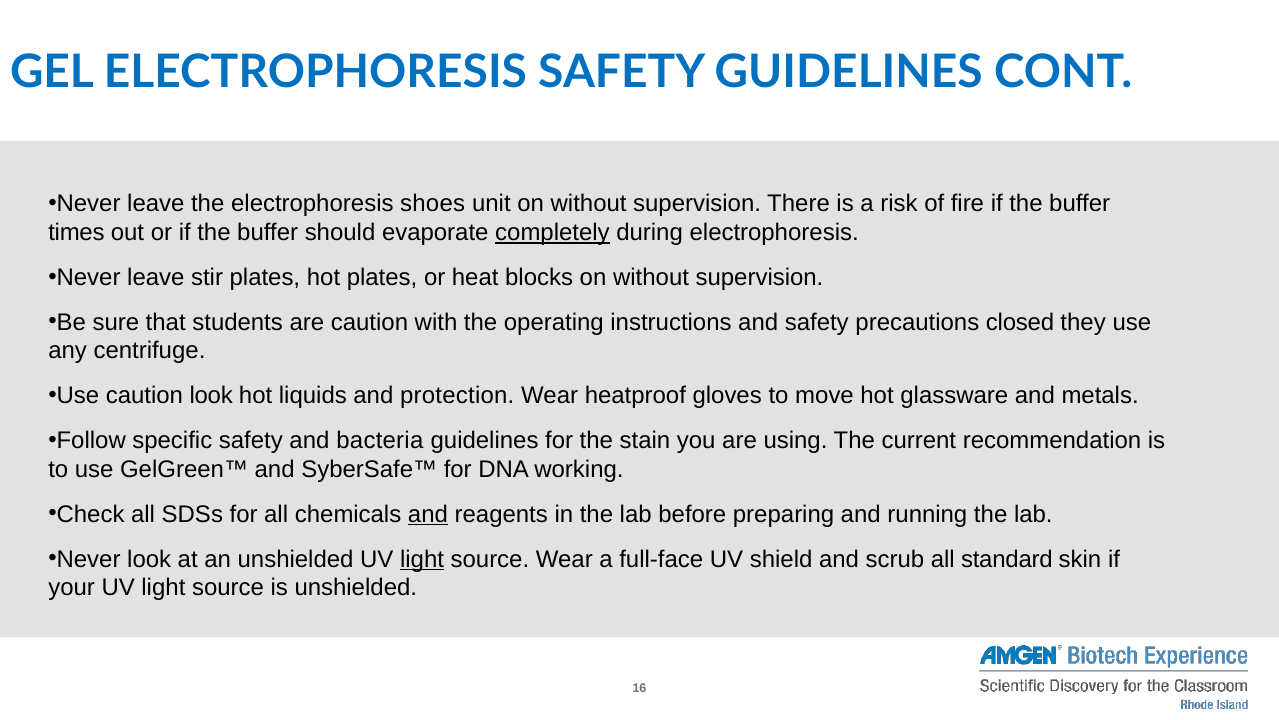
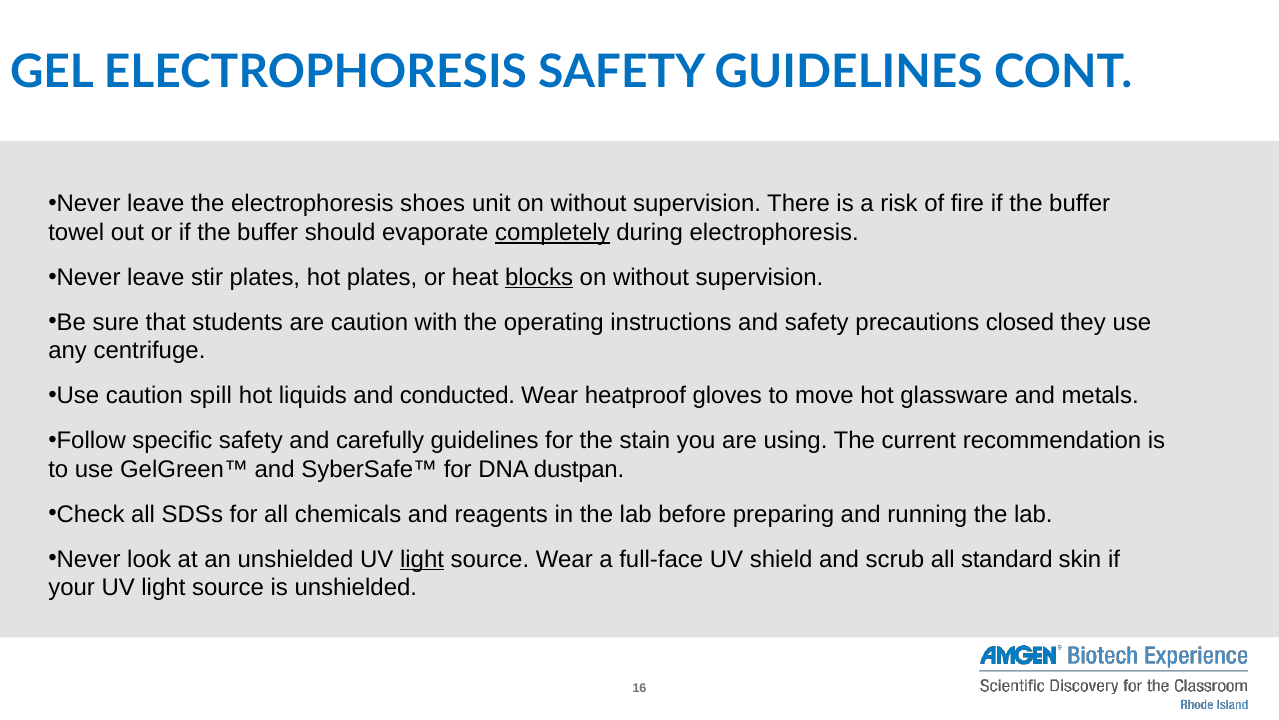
times: times -> towel (76, 232)
blocks underline: none -> present (539, 277)
caution look: look -> spill (211, 396)
protection: protection -> conducted (457, 396)
bacteria: bacteria -> carefully (380, 440)
working: working -> dustpan (579, 469)
and underline: present -> none (428, 514)
